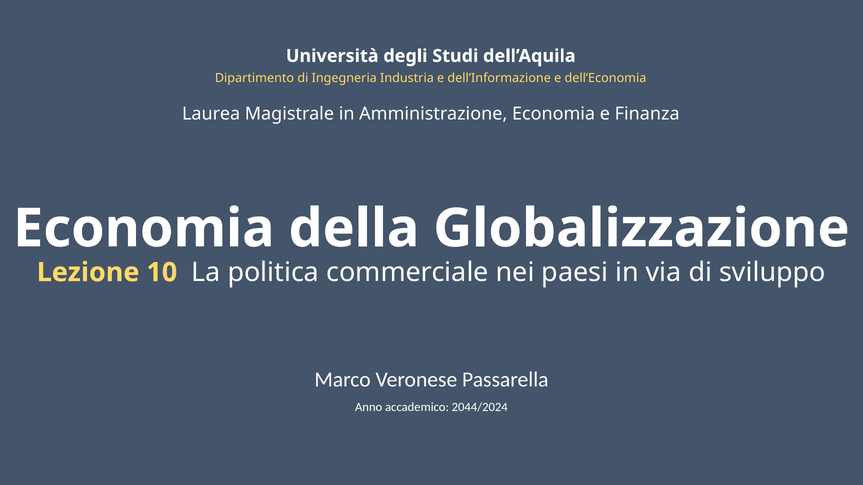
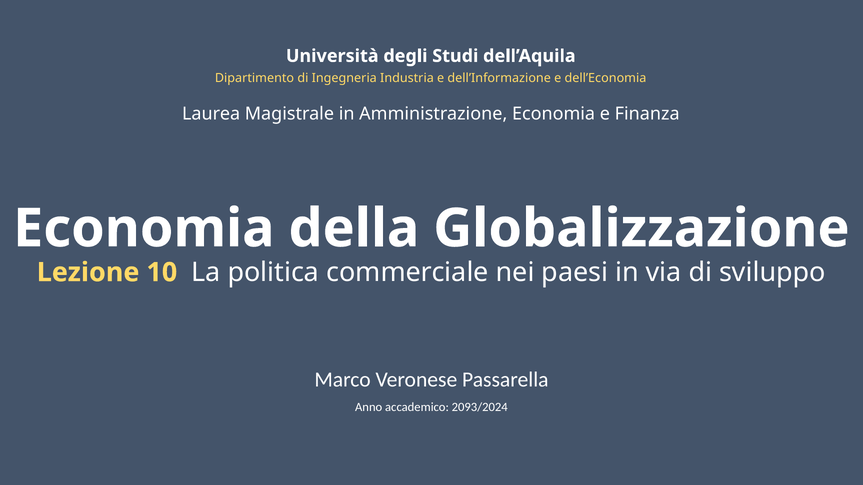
2044/2024: 2044/2024 -> 2093/2024 (480, 408)
